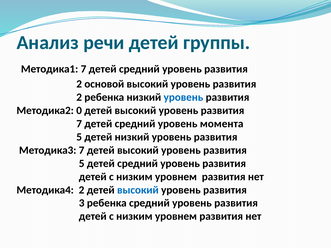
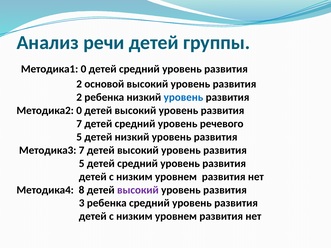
Методика1 7: 7 -> 0 (83, 69)
момента: момента -> речевого (222, 124)
Методика4 2: 2 -> 8 (82, 190)
высокий colour: blue -> purple (138, 190)
